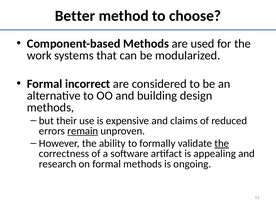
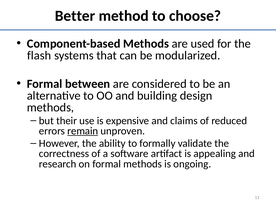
work: work -> flash (39, 55)
incorrect: incorrect -> between (88, 84)
the underline: present -> none (222, 143)
